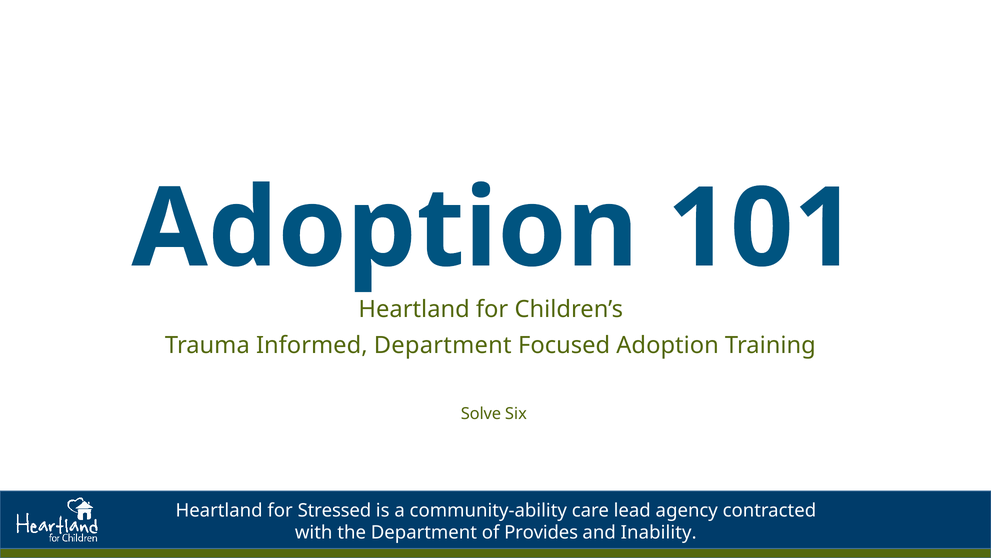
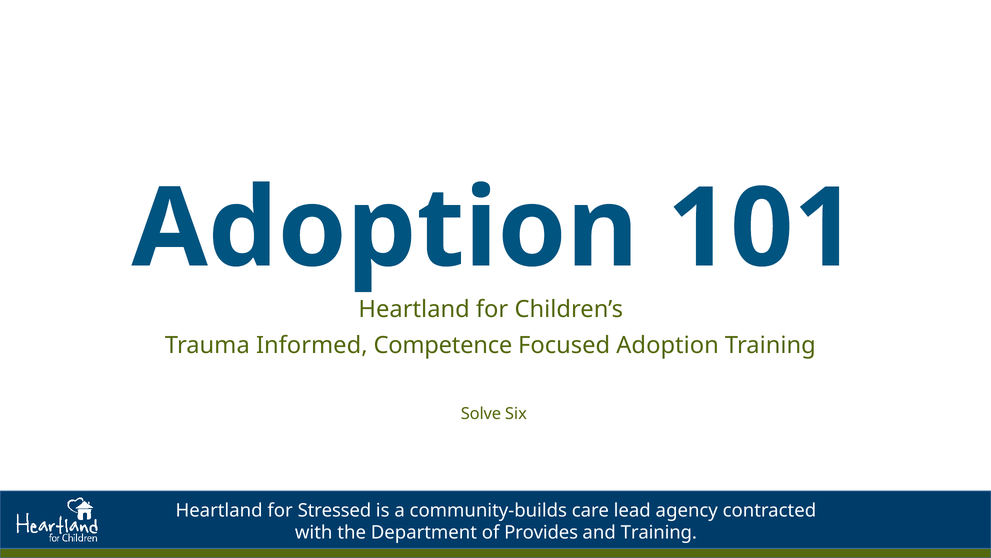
Informed Department: Department -> Competence (443, 345)
community-ability: community-ability -> community-builds (488, 510)
and Inability: Inability -> Training (659, 532)
